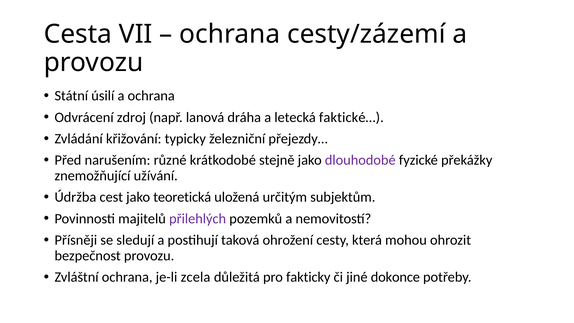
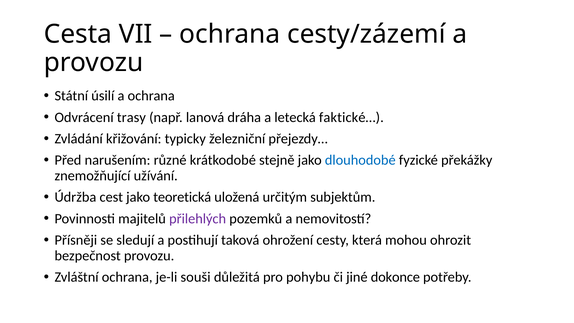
zdroj: zdroj -> trasy (131, 117)
dlouhodobé colour: purple -> blue (360, 160)
zcela: zcela -> souši (196, 277)
fakticky: fakticky -> pohybu (308, 277)
